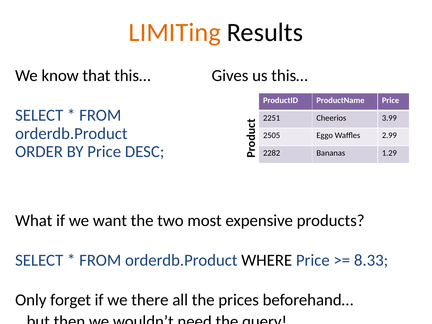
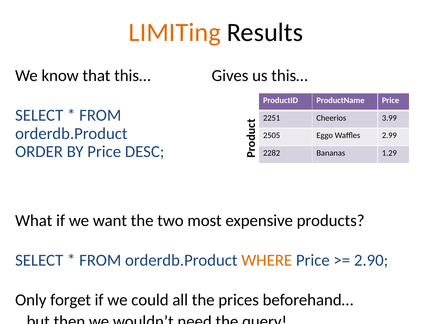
WHERE colour: black -> orange (267, 260)
8.33: 8.33 -> 2.90 (371, 260)
there: there -> could (150, 300)
